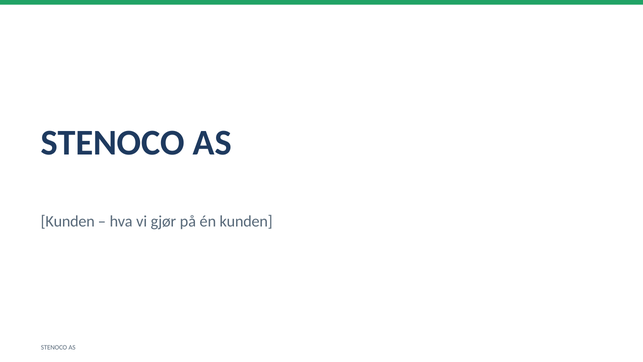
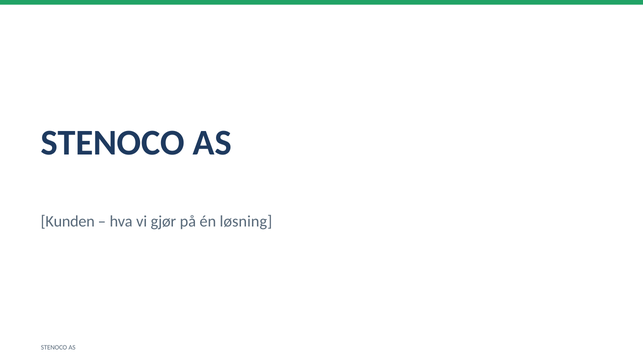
én kunden: kunden -> løsning (246, 221)
